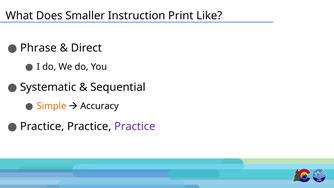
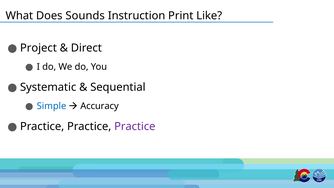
Smaller: Smaller -> Sounds (85, 16)
Phrase: Phrase -> Project (38, 48)
Simple colour: orange -> blue (51, 106)
